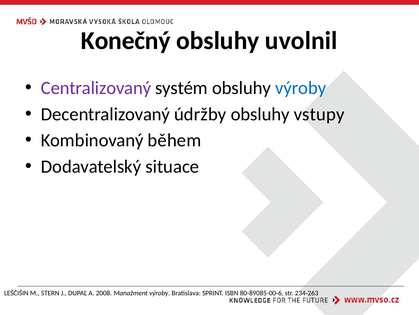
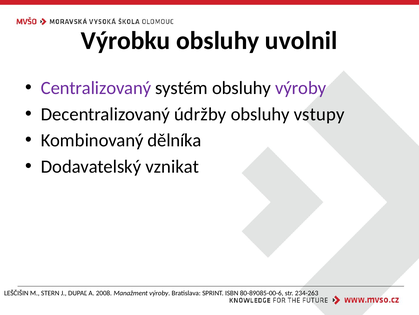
Konečný: Konečný -> Výrobku (126, 41)
výroby colour: blue -> purple (301, 88)
během: během -> dělníka (175, 140)
situace: situace -> vznikat (172, 166)
